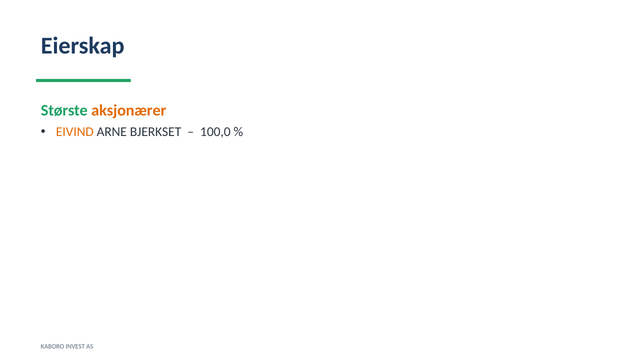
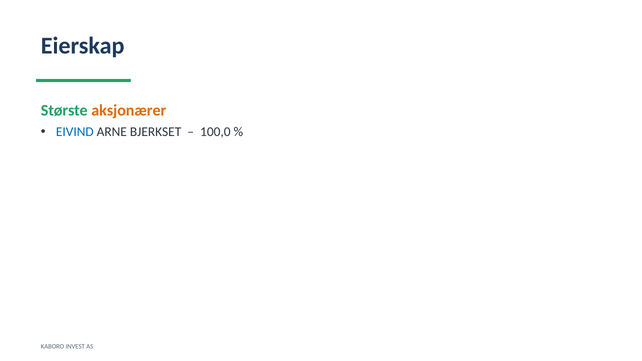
EIVIND colour: orange -> blue (75, 132)
